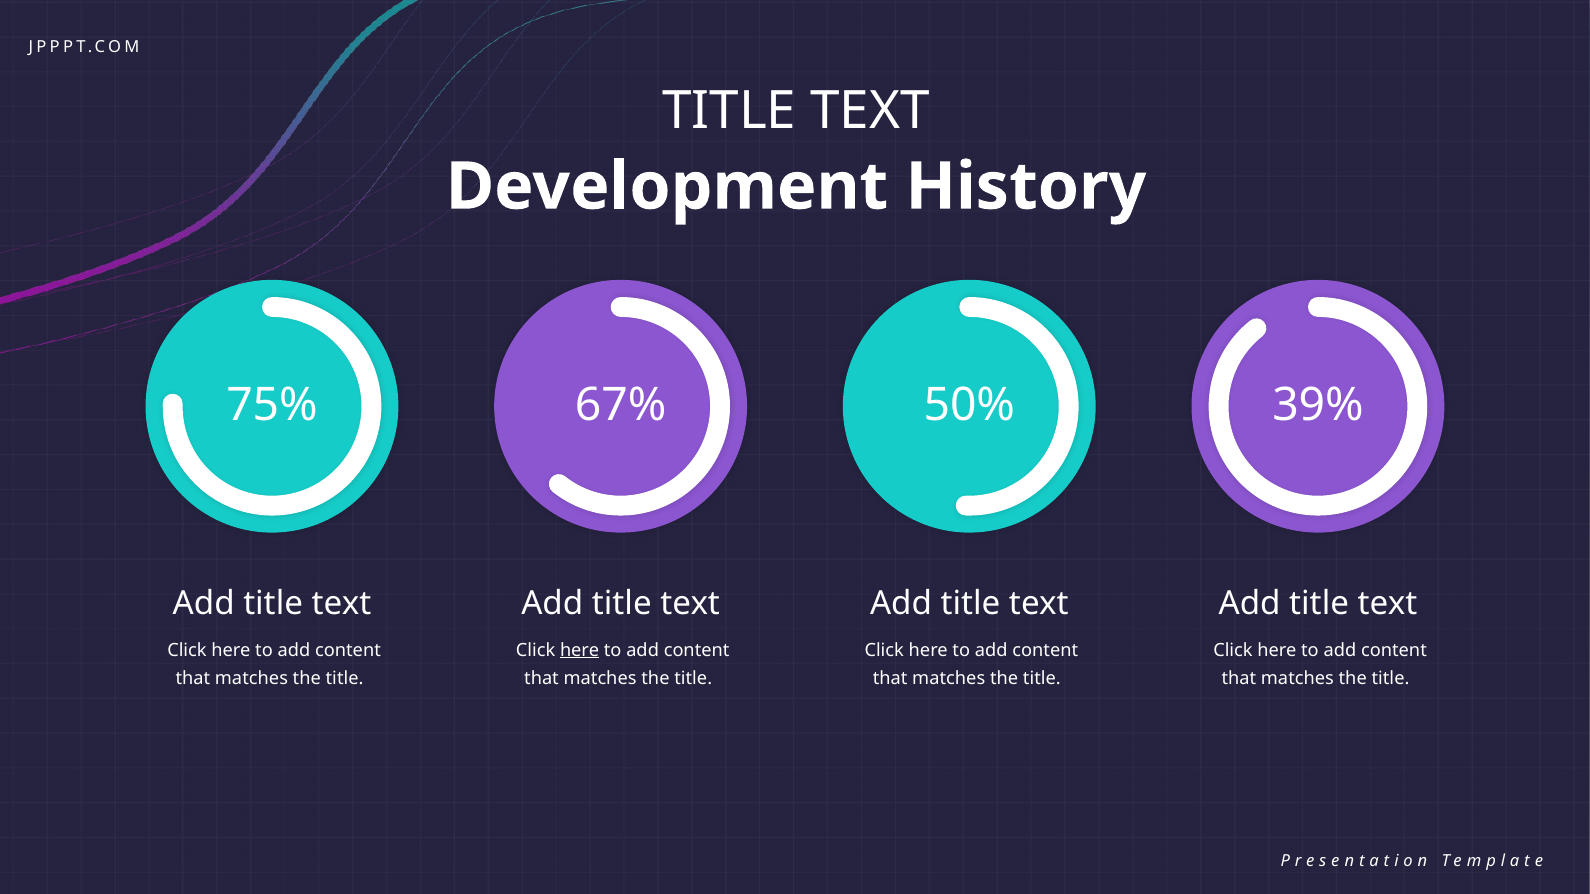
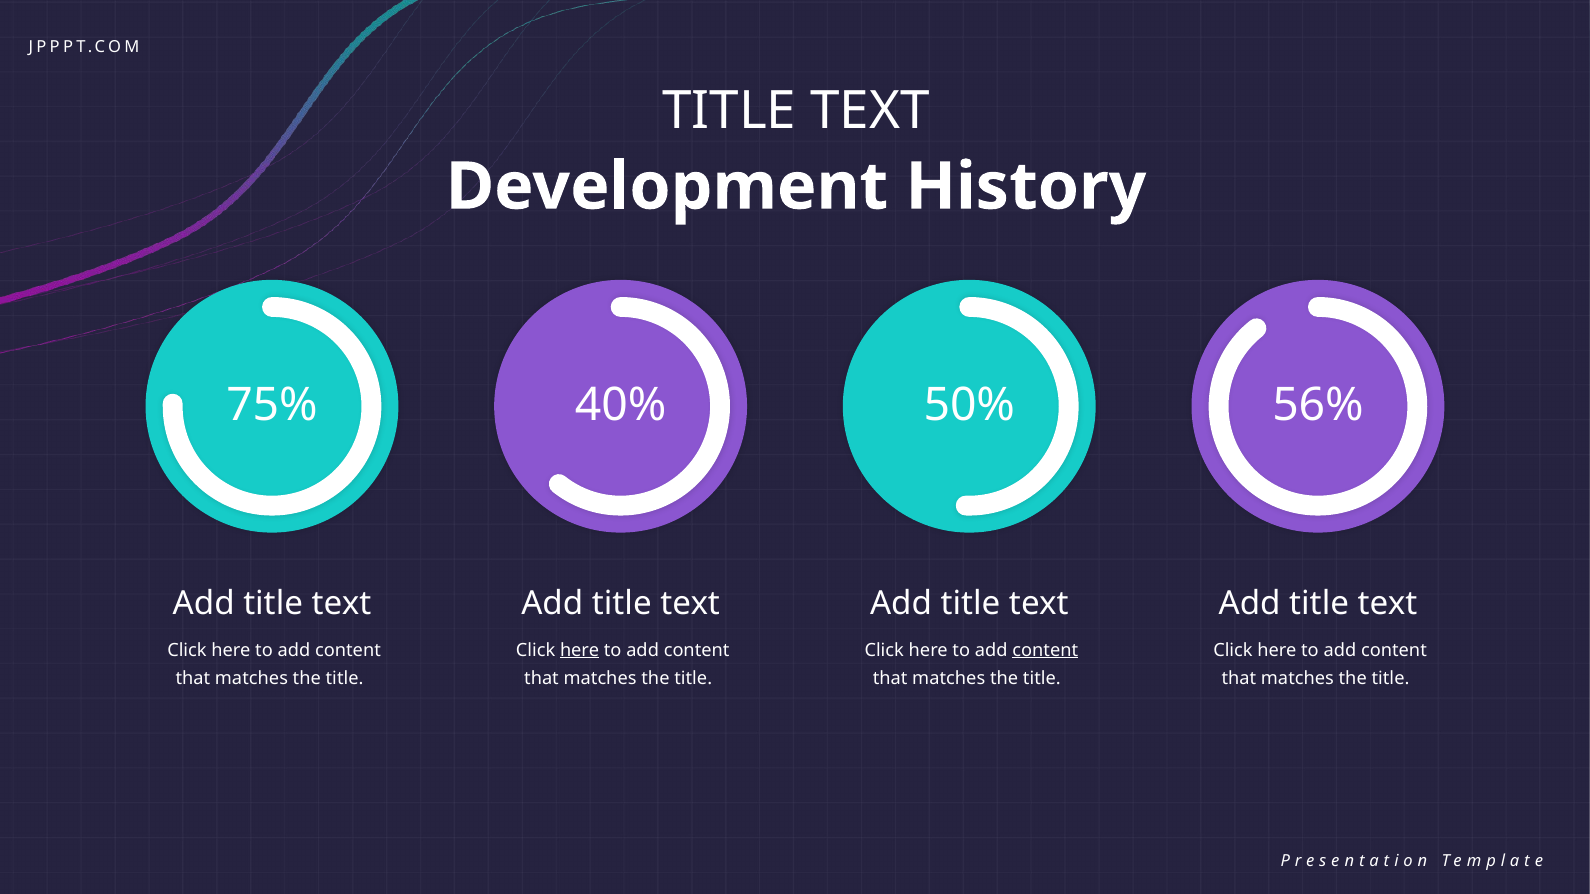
67%: 67% -> 40% (621, 405)
39%: 39% -> 56% (1318, 405)
content underline: none -> present (1045, 650)
